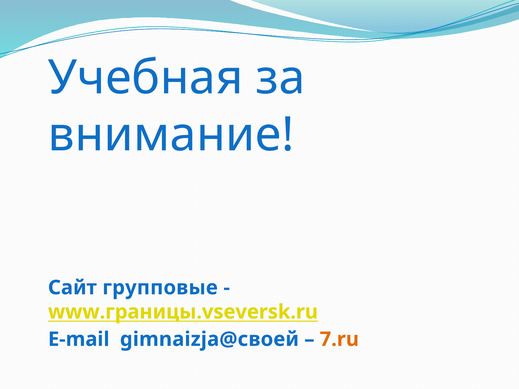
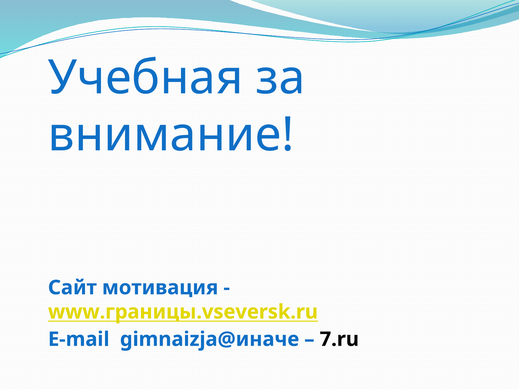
групповые: групповые -> мотивация (160, 288)
gimnaizja@своей: gimnaizja@своей -> gimnaizja@иначе (210, 339)
7.ru colour: orange -> black (339, 339)
